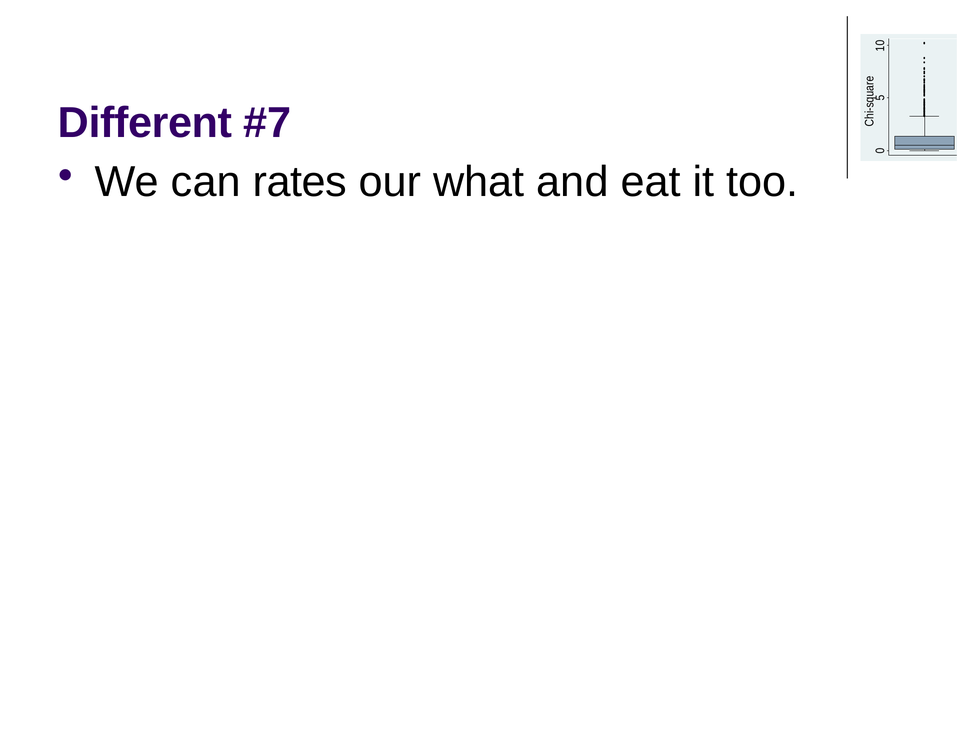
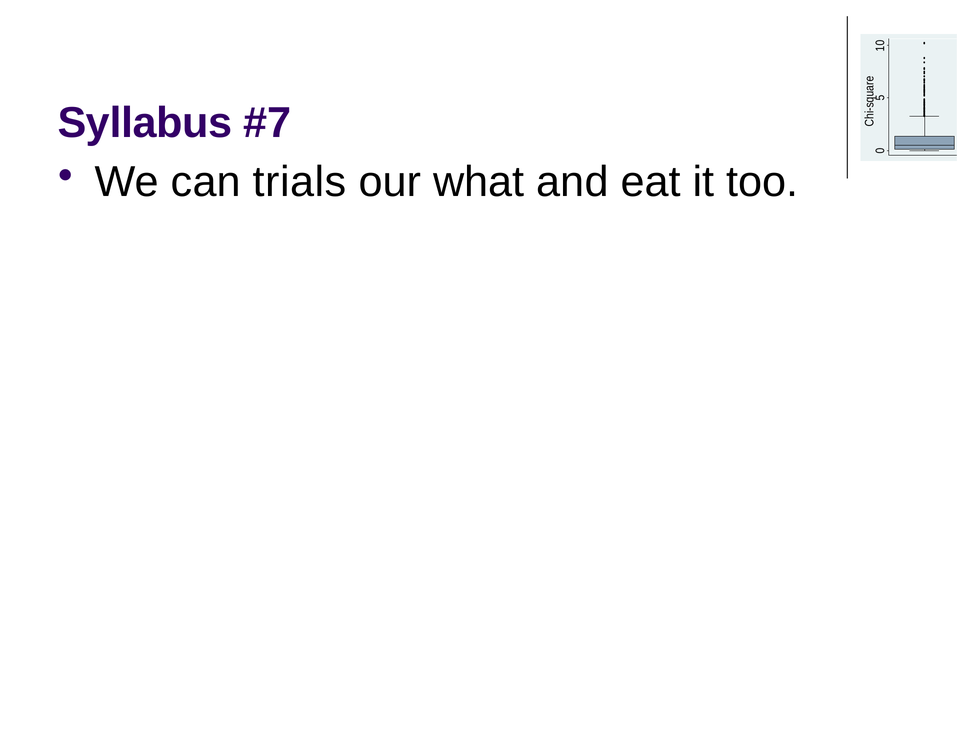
Different: Different -> Syllabus (145, 123)
rates: rates -> trials (299, 182)
